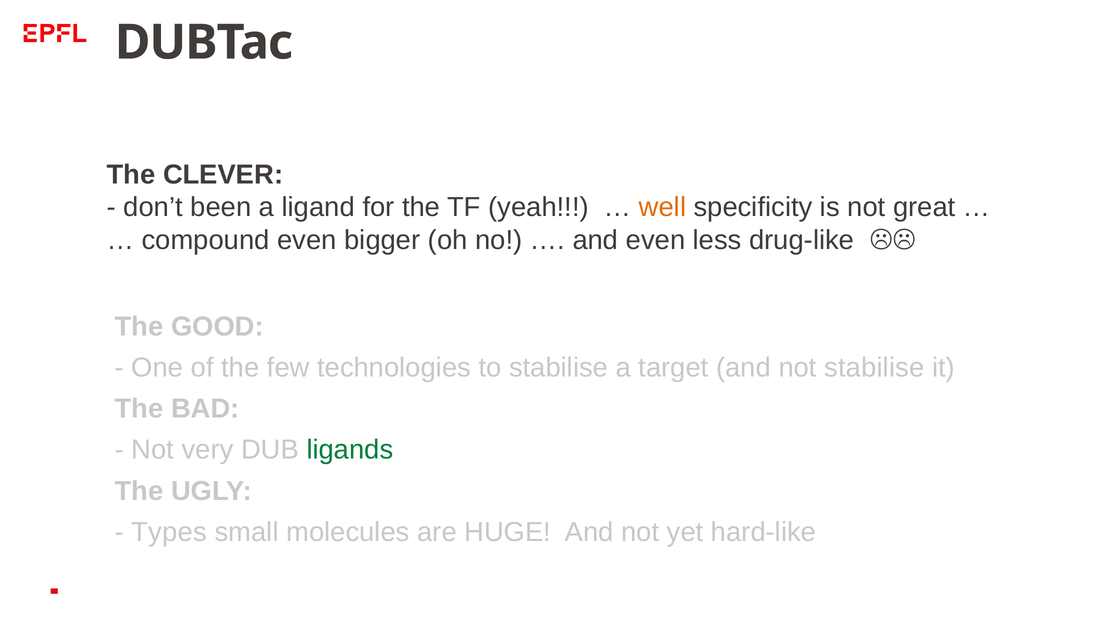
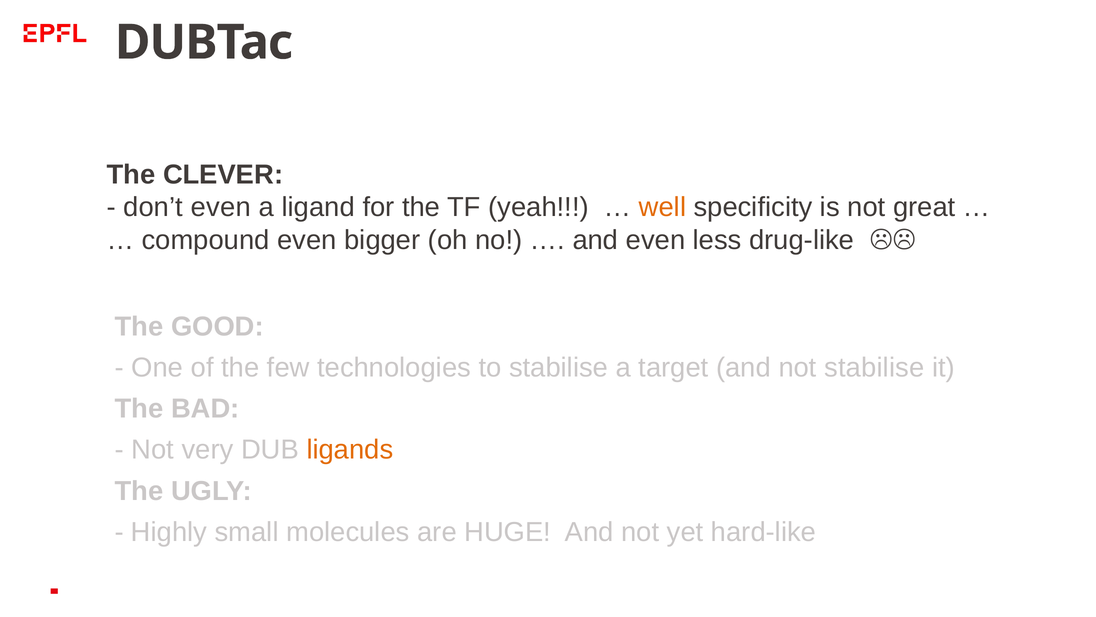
don’t been: been -> even (221, 207)
ligands colour: green -> orange (350, 450)
Types: Types -> Highly (169, 532)
